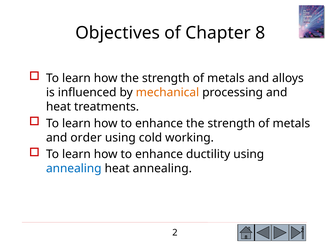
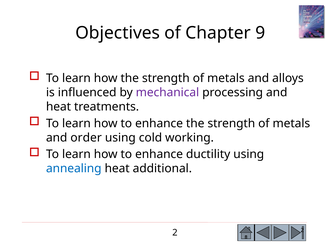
8: 8 -> 9 (260, 33)
mechanical colour: orange -> purple (167, 92)
heat annealing: annealing -> additional (162, 168)
